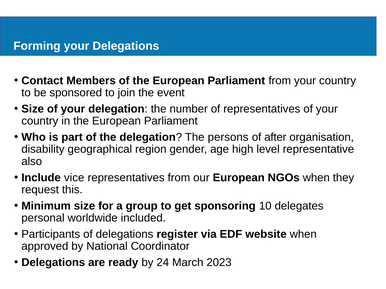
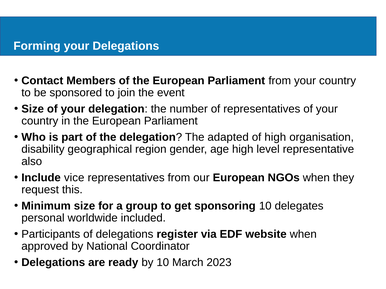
persons: persons -> adapted (228, 137)
of after: after -> high (275, 137)
by 24: 24 -> 10 (163, 263)
